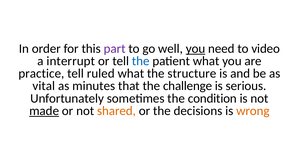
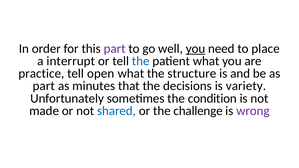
video: video -> place (266, 49)
ruled: ruled -> open (101, 74)
vital: vital -> part (44, 86)
challenge: challenge -> decisions (187, 86)
serious: serious -> variety (246, 86)
made underline: present -> none (44, 111)
shared colour: orange -> blue (117, 111)
decisions: decisions -> challenge (198, 111)
wrong colour: orange -> purple (253, 111)
